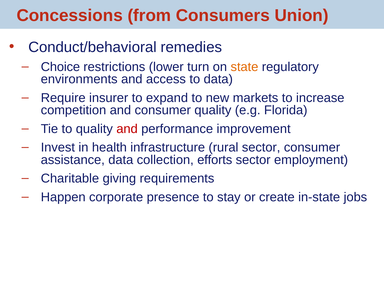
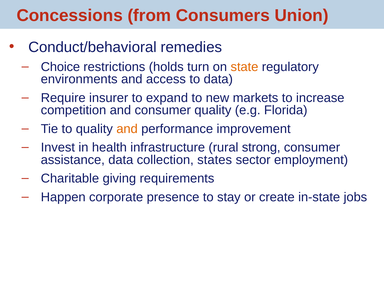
lower: lower -> holds (166, 67)
and colour: red -> orange (127, 129)
rural sector: sector -> strong (261, 148)
efforts: efforts -> states (215, 160)
